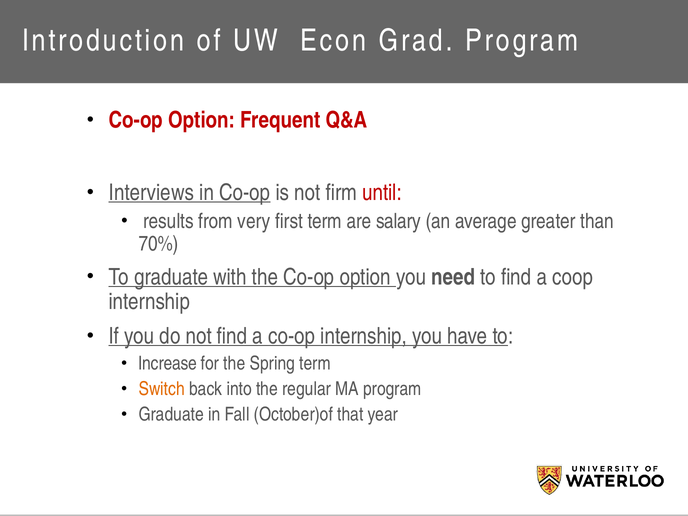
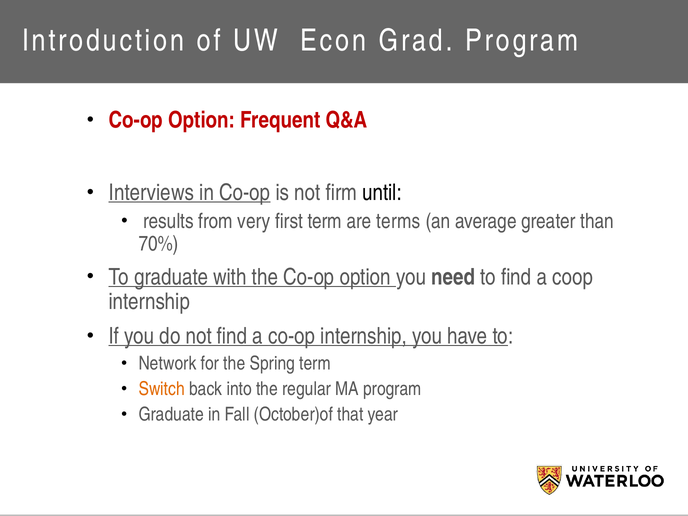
until colour: red -> black (382, 193)
salary: salary -> terms (398, 221)
Increase: Increase -> Network (168, 364)
